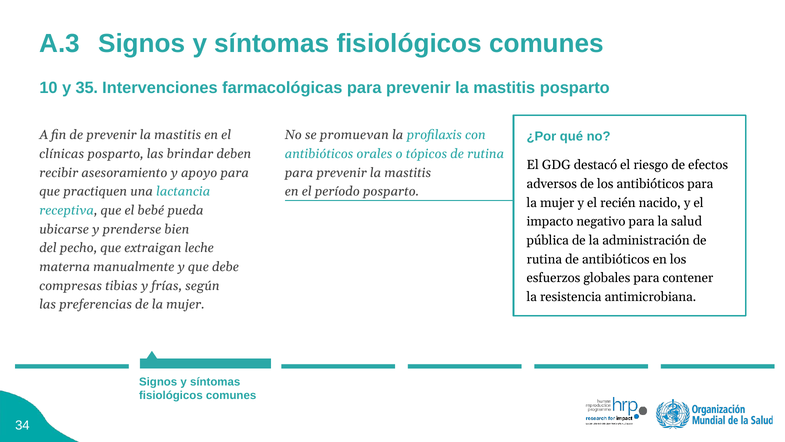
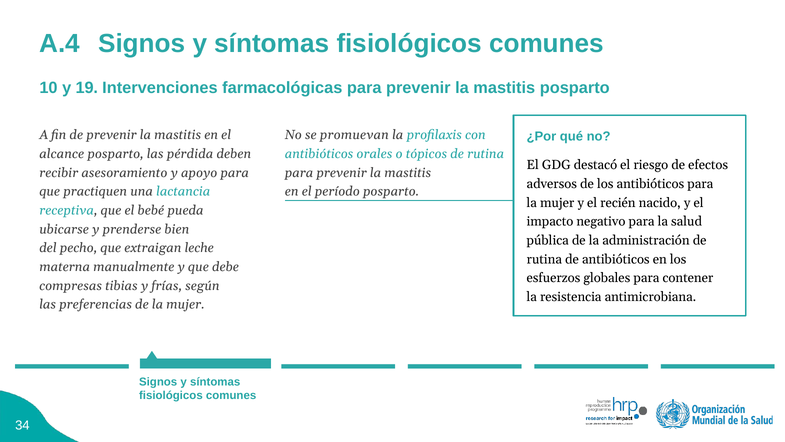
A.3: A.3 -> A.4 (60, 43)
35: 35 -> 19 (87, 88)
clínicas: clínicas -> alcance (62, 154)
brindar: brindar -> pérdida (190, 154)
